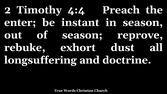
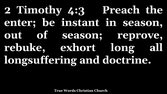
4:4: 4:4 -> 4:3 (76, 10)
dust: dust -> long (123, 48)
